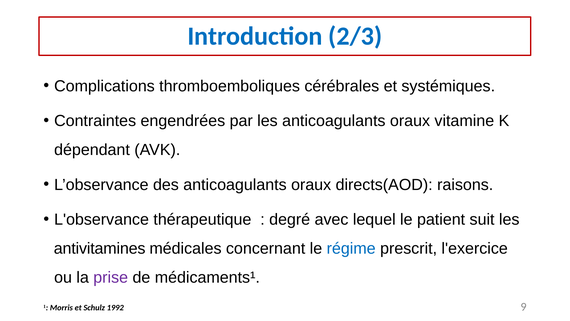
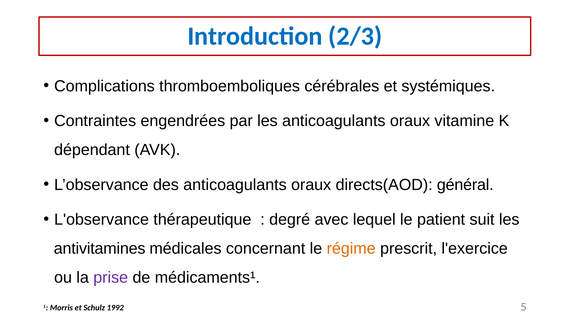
raisons: raisons -> général (465, 185)
régime colour: blue -> orange (351, 248)
9: 9 -> 5 (524, 306)
